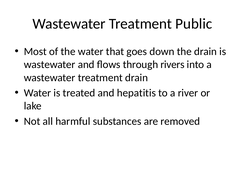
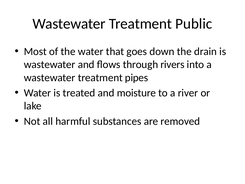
treatment drain: drain -> pipes (137, 78)
hepatitis: hepatitis -> moisture (136, 93)
